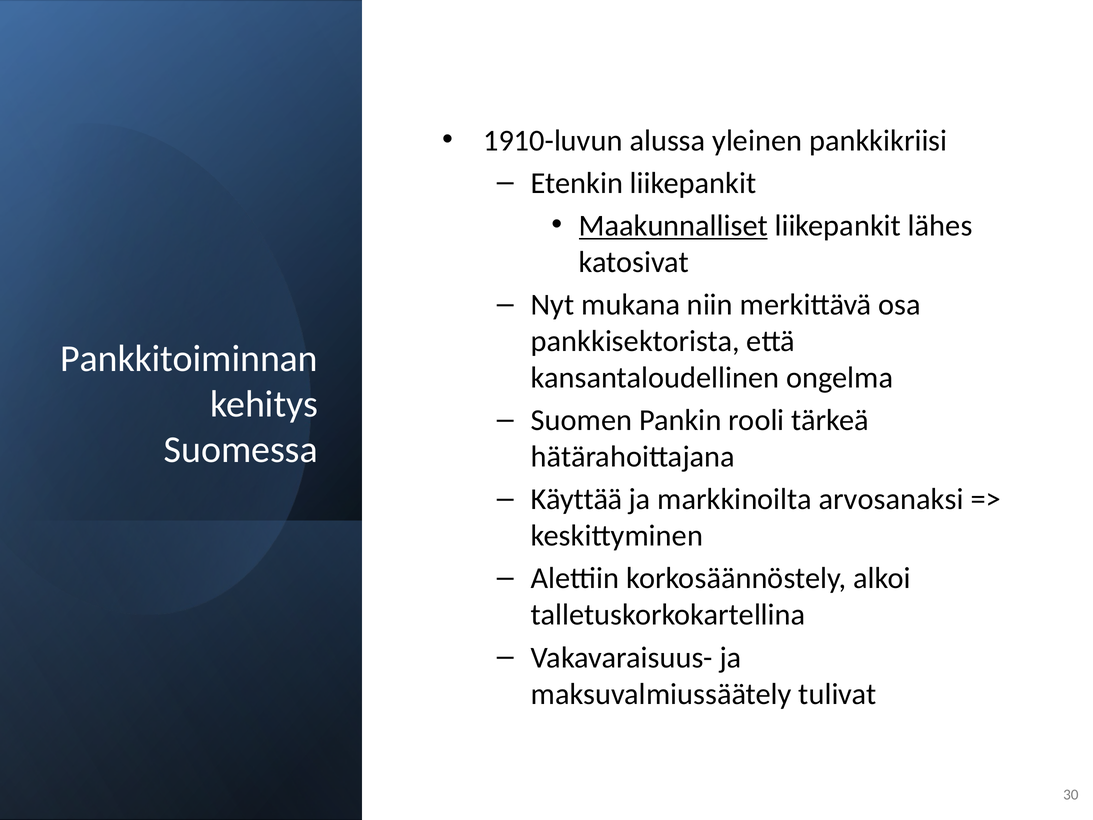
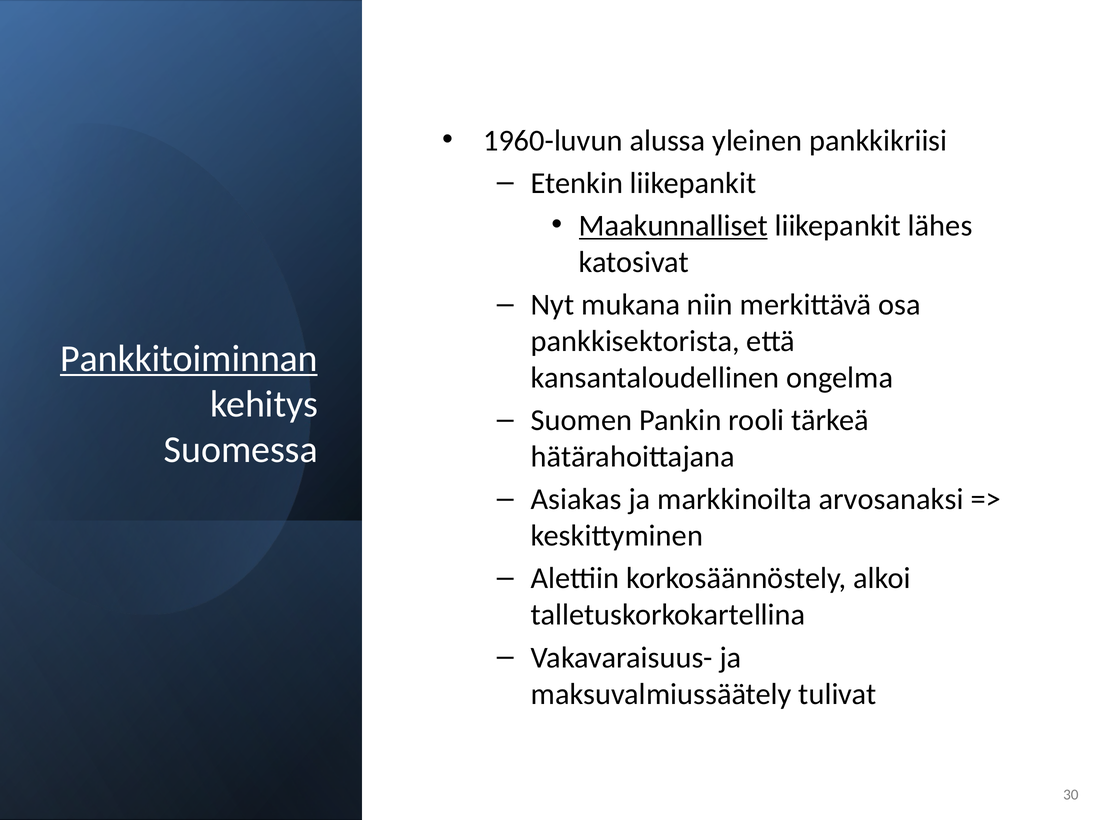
1910-luvun: 1910-luvun -> 1960-luvun (553, 140)
Pankkitoiminnan underline: none -> present (189, 358)
Käyttää: Käyttää -> Asiakas (576, 499)
